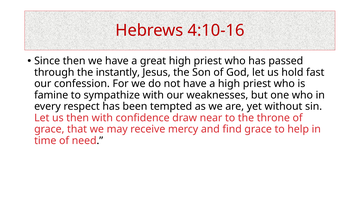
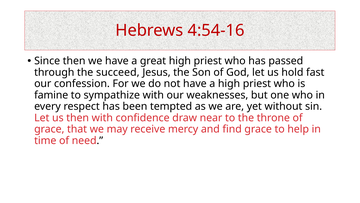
4:10-16: 4:10-16 -> 4:54-16 (216, 30)
instantly: instantly -> succeed (118, 72)
